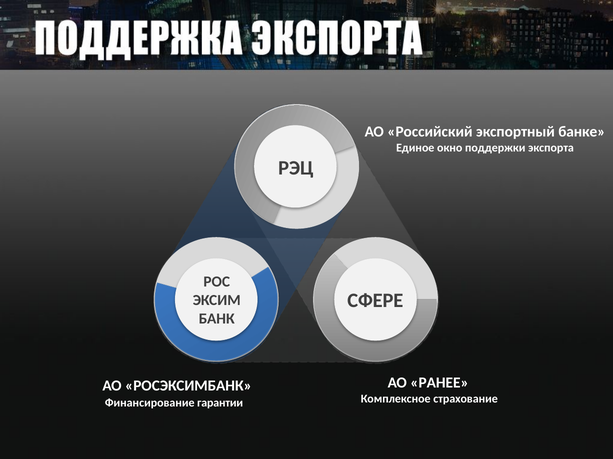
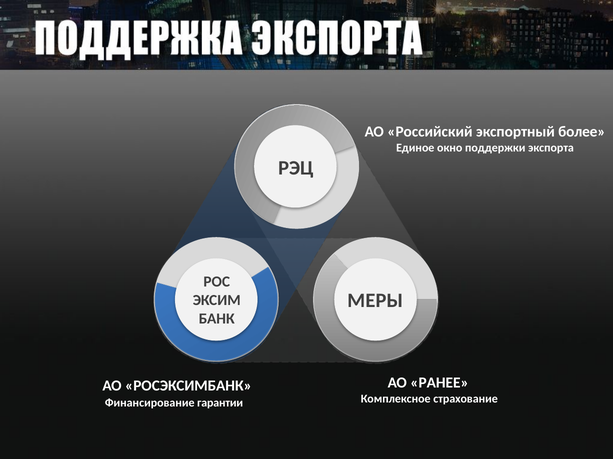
банке: банке -> более (582, 132)
СФЕРЕ: СФЕРЕ -> МЕРЫ (375, 301)
